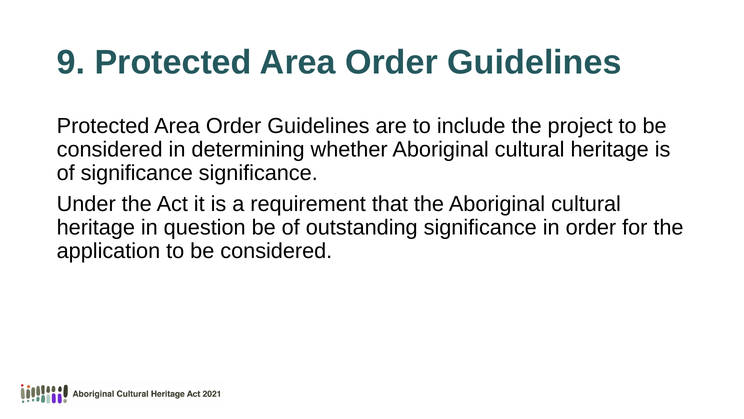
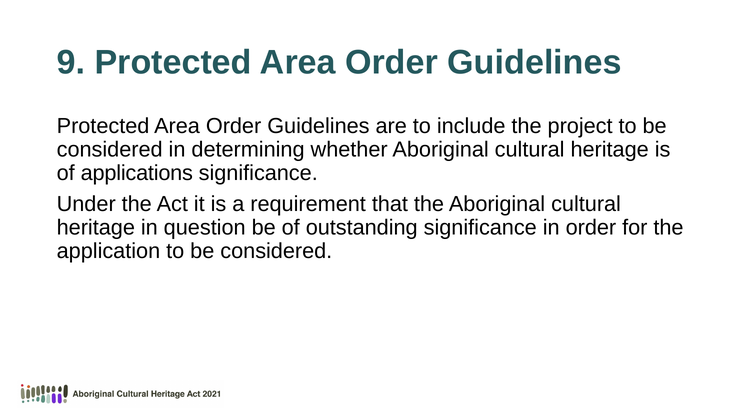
of significance: significance -> applications (137, 173)
